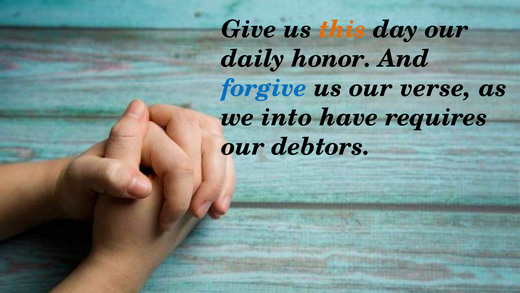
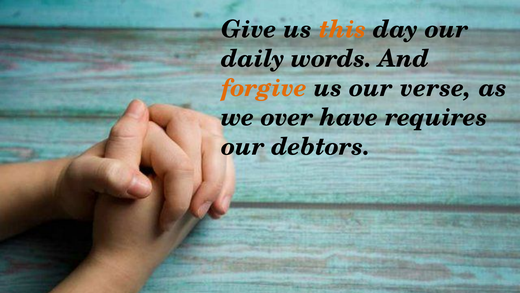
honor: honor -> words (331, 59)
forgive colour: blue -> orange (264, 88)
into: into -> over (287, 117)
